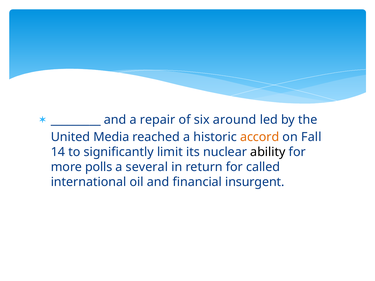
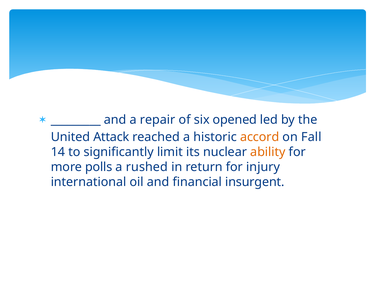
around: around -> opened (235, 120)
Media: Media -> Attack (111, 137)
ability colour: black -> orange (268, 152)
several: several -> rushed (147, 167)
called: called -> injury (263, 167)
